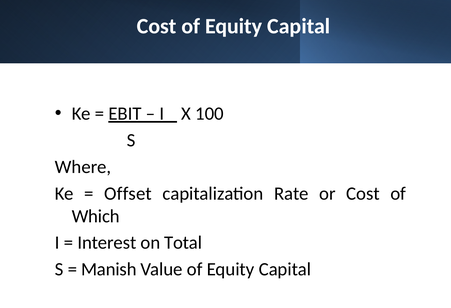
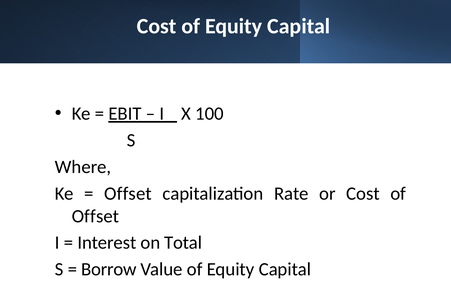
Which: Which -> Offset (96, 216)
Manish: Manish -> Borrow (109, 269)
